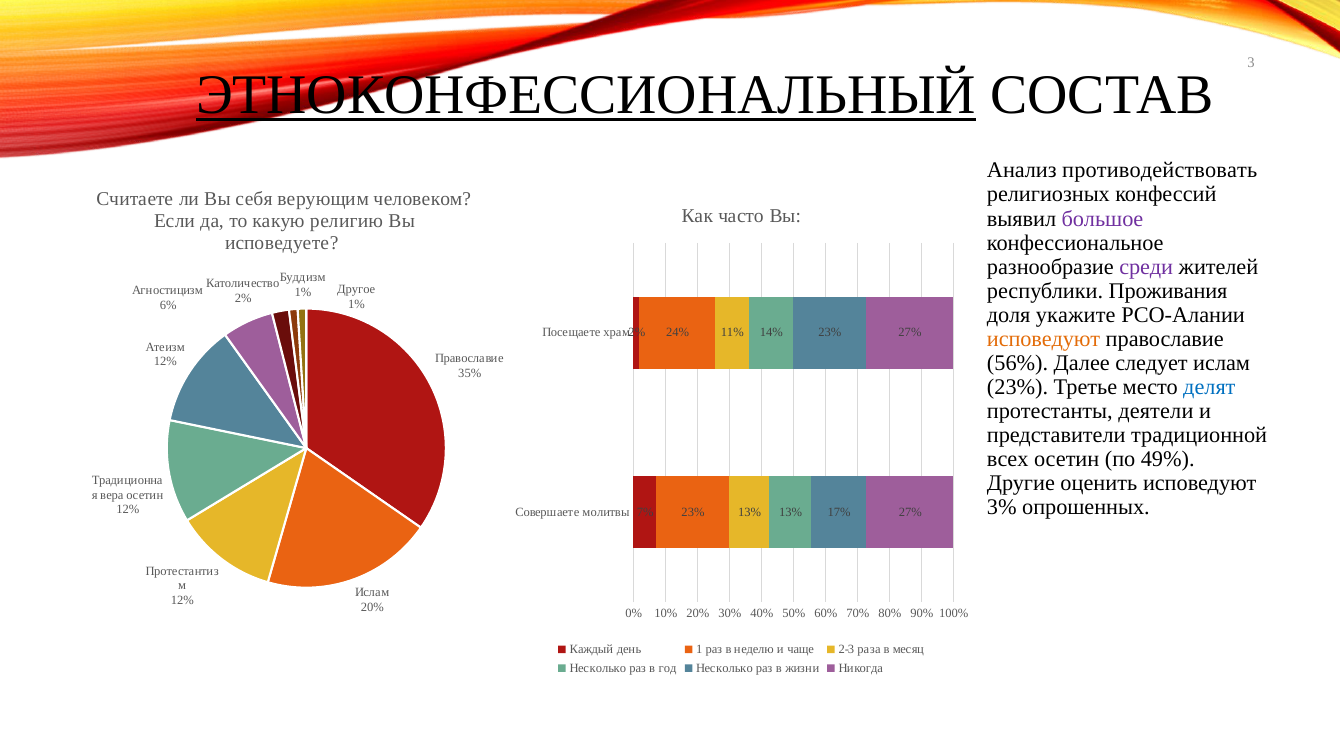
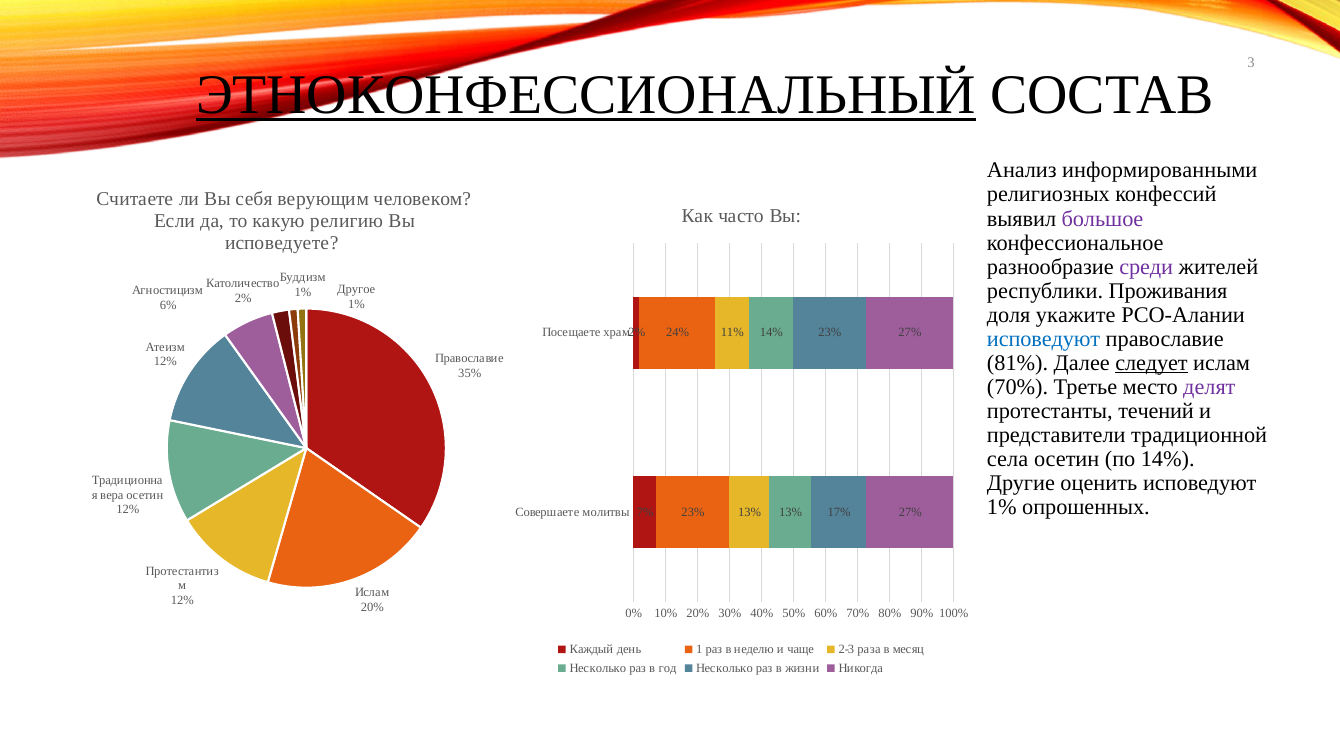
противодействовать: противодействовать -> информированными (1160, 170)
исповедуют colour: orange -> blue (1044, 339)
56%: 56% -> 81% (1018, 363)
следует underline: none -> present (1152, 363)
23%: 23% -> 70% (1018, 387)
делят colour: blue -> purple (1209, 387)
деятели: деятели -> течений (1156, 411)
всех: всех -> села (1008, 459)
по 49%: 49% -> 14% (1168, 459)
3%: 3% -> 1% (1002, 507)
